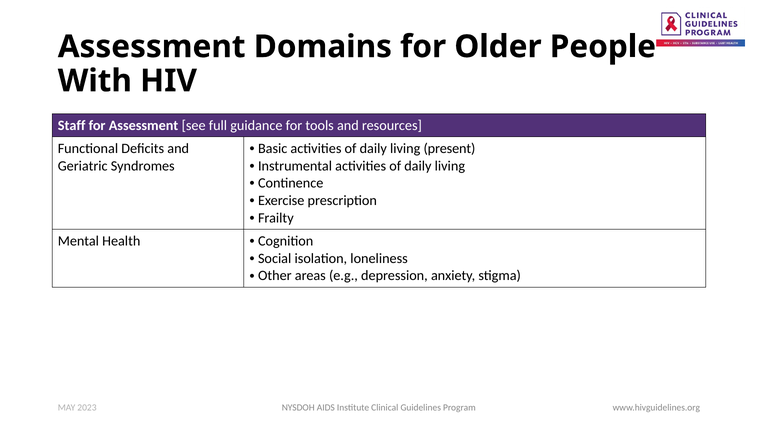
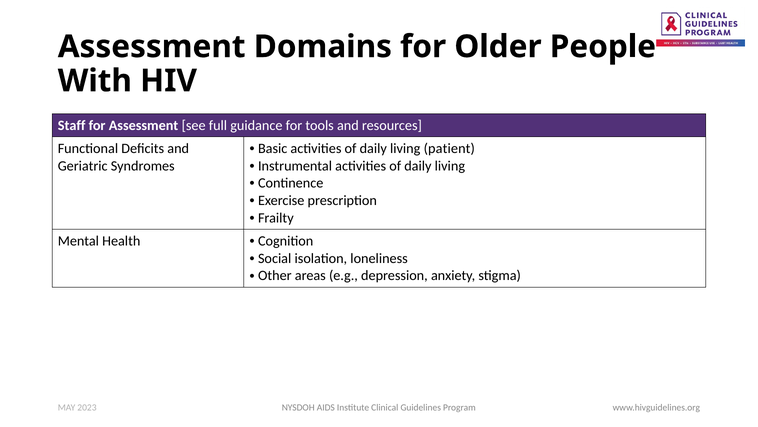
present: present -> patient (449, 148)
